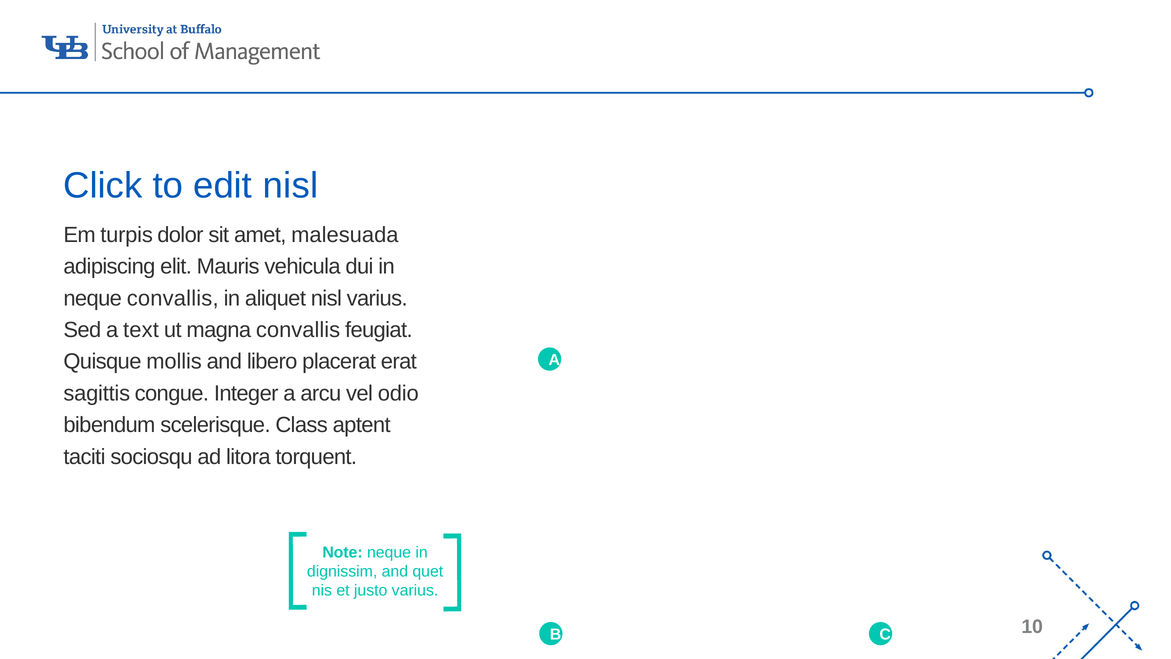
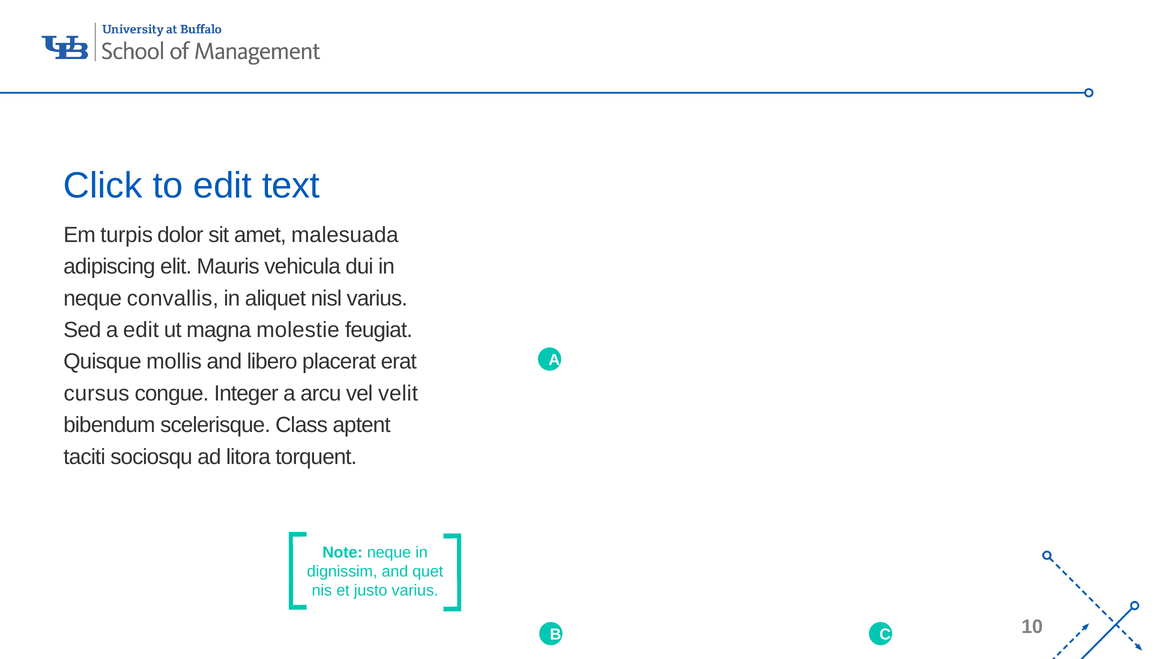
edit nisl: nisl -> text (291, 185)
a text: text -> edit (141, 330)
magna convallis: convallis -> molestie (298, 330)
sagittis: sagittis -> cursus (97, 393)
odio: odio -> velit (398, 393)
